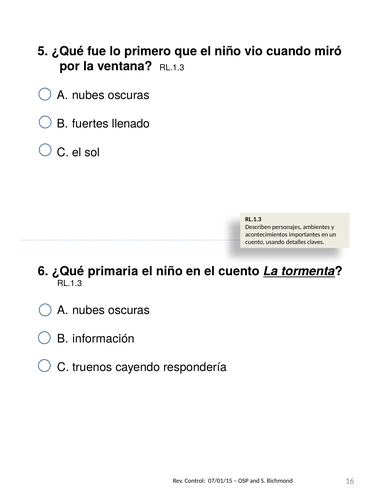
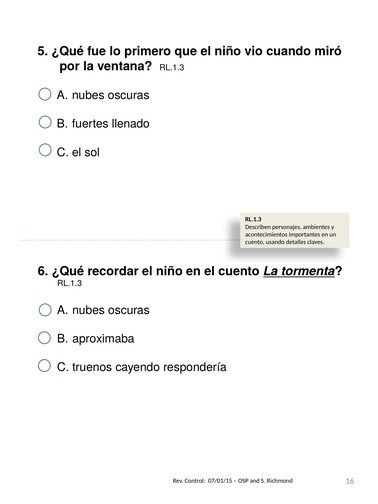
primaria: primaria -> recordar (113, 271)
información: información -> aproximaba (104, 339)
